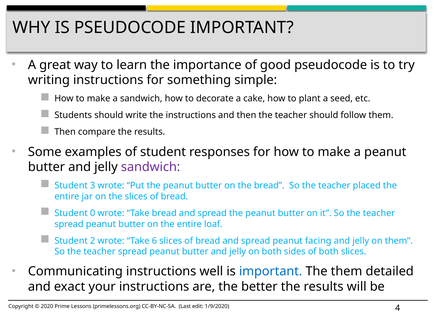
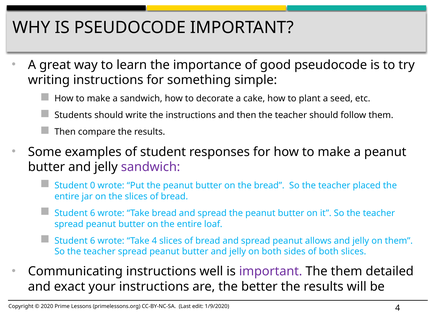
3: 3 -> 0 (93, 185)
0: 0 -> 6 (93, 213)
2: 2 -> 6 (93, 240)
Take 6: 6 -> 4 (154, 240)
facing: facing -> allows (318, 240)
important colour: blue -> purple (271, 271)
